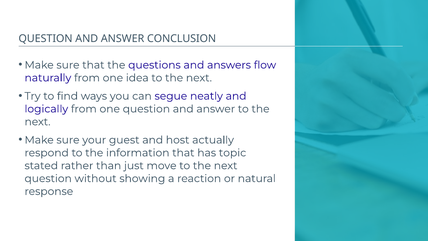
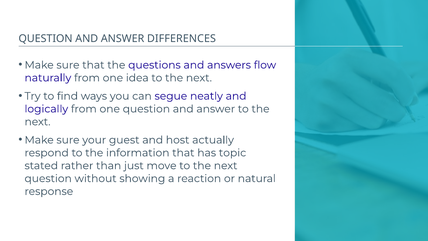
CONCLUSION: CONCLUSION -> DIFFERENCES (181, 38)
